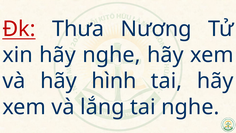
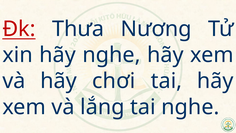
hình: hình -> chơi (114, 81)
